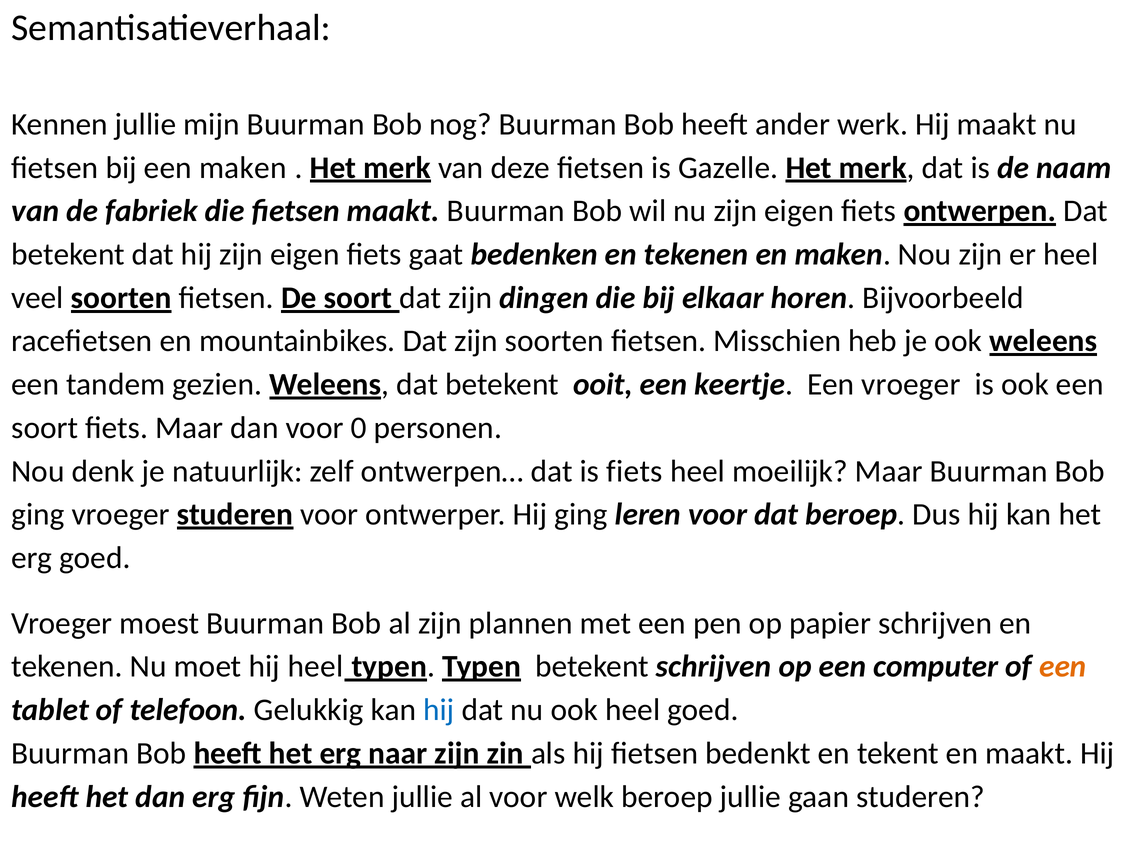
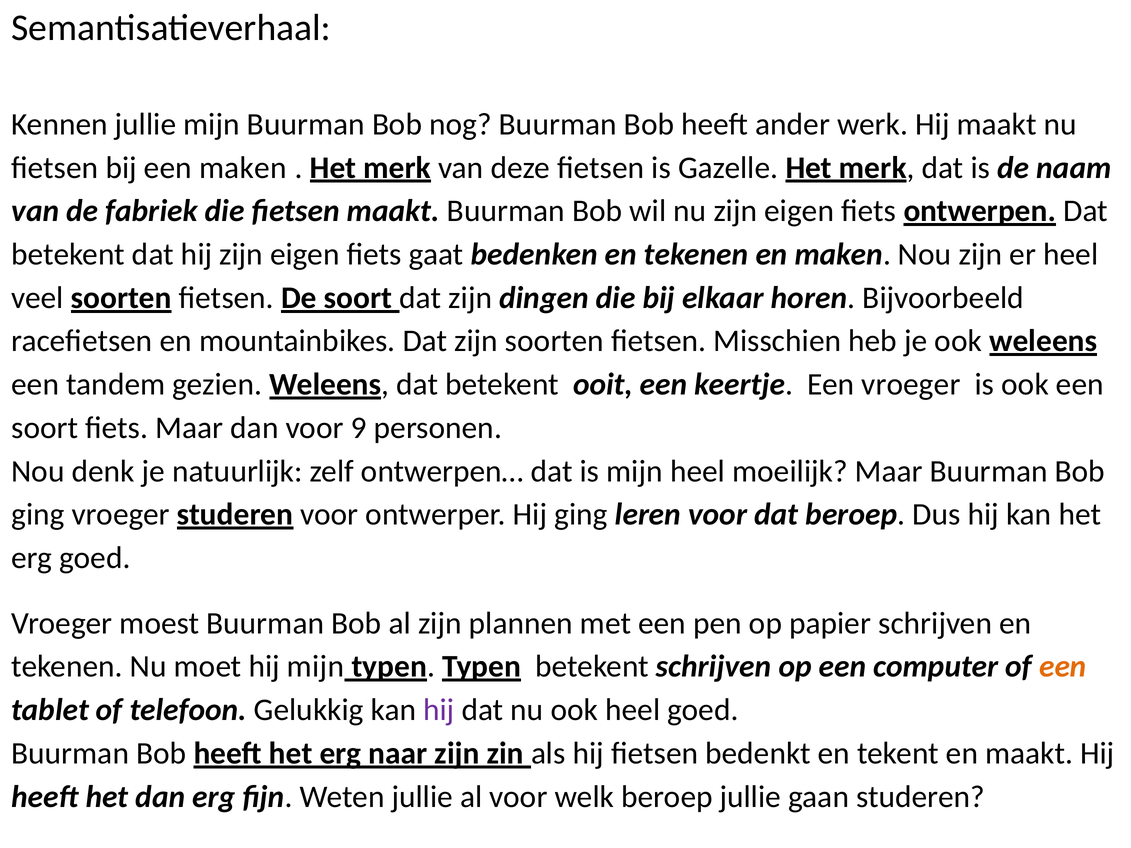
0: 0 -> 9 (359, 428)
is fiets: fiets -> mijn (635, 471)
hij heel: heel -> mijn (315, 667)
hij colour: blue -> purple (439, 710)
